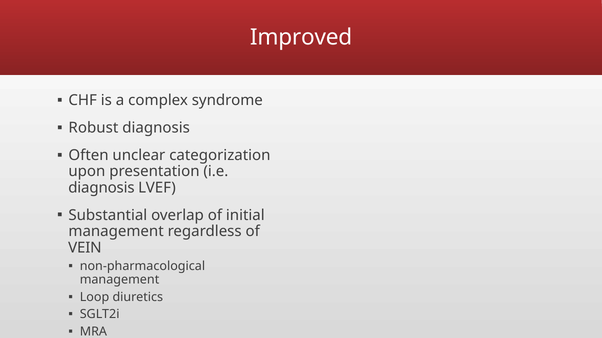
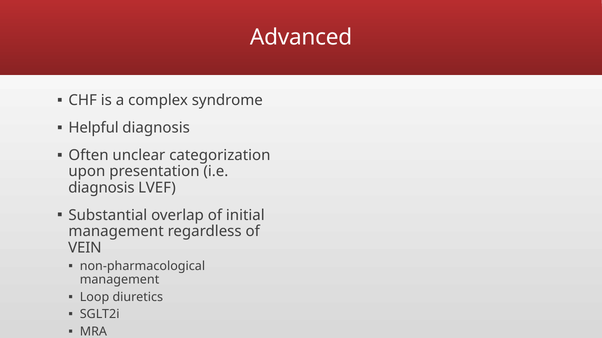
Improved: Improved -> Advanced (301, 37)
Robust: Robust -> Helpful (94, 128)
